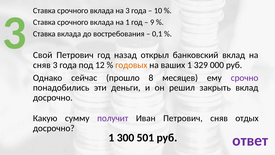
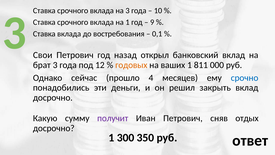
Свой: Свой -> Свои (43, 55)
сняв: сняв -> брат (42, 65)
329: 329 -> 811 (201, 65)
8: 8 -> 4 (151, 78)
срочно colour: purple -> blue (245, 78)
501: 501 -> 350 (145, 138)
ответ colour: purple -> black (250, 140)
